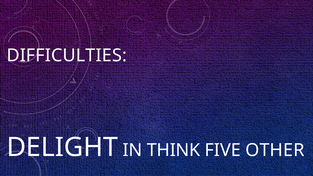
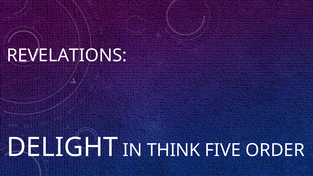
DIFFICULTIES: DIFFICULTIES -> REVELATIONS (67, 55)
OTHER: OTHER -> ORDER (275, 150)
